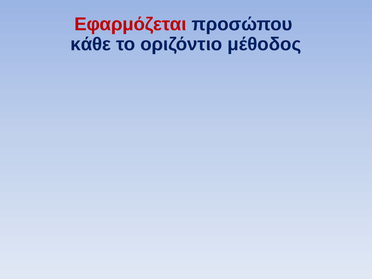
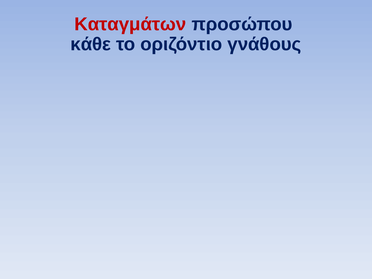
Εφαρμόζεται: Εφαρμόζεται -> Καταγμάτων (130, 24)
μέθοδος: μέθοδος -> γνάθους (264, 44)
